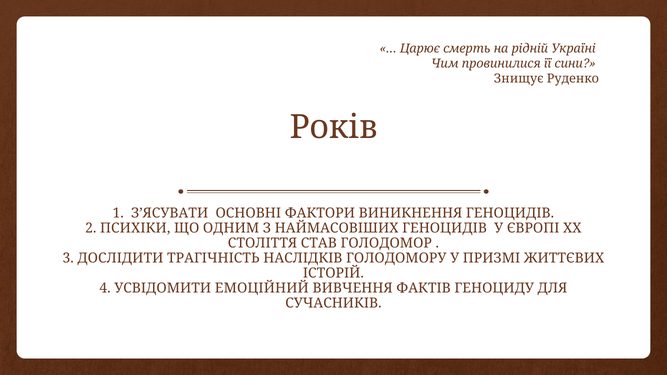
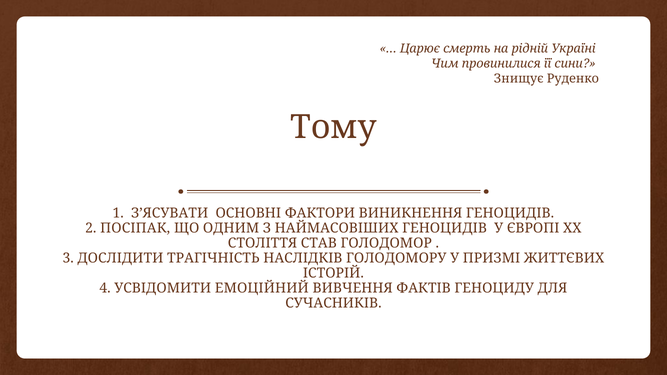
Років: Років -> Тому (334, 128)
ПСИХІКИ: ПСИХІКИ -> ПОСІПАК (135, 228)
